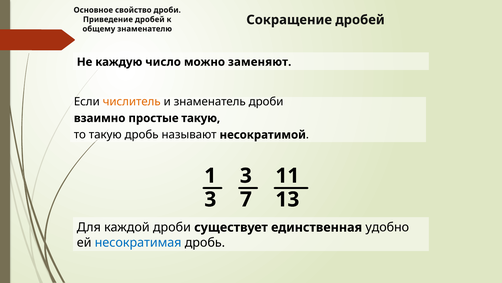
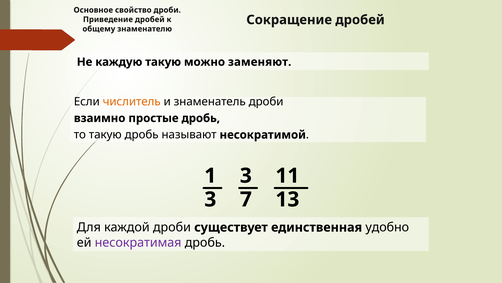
каждую число: число -> такую (163, 62)
простые такую: такую -> дробь (201, 118)
несократимая colour: blue -> purple (138, 242)
